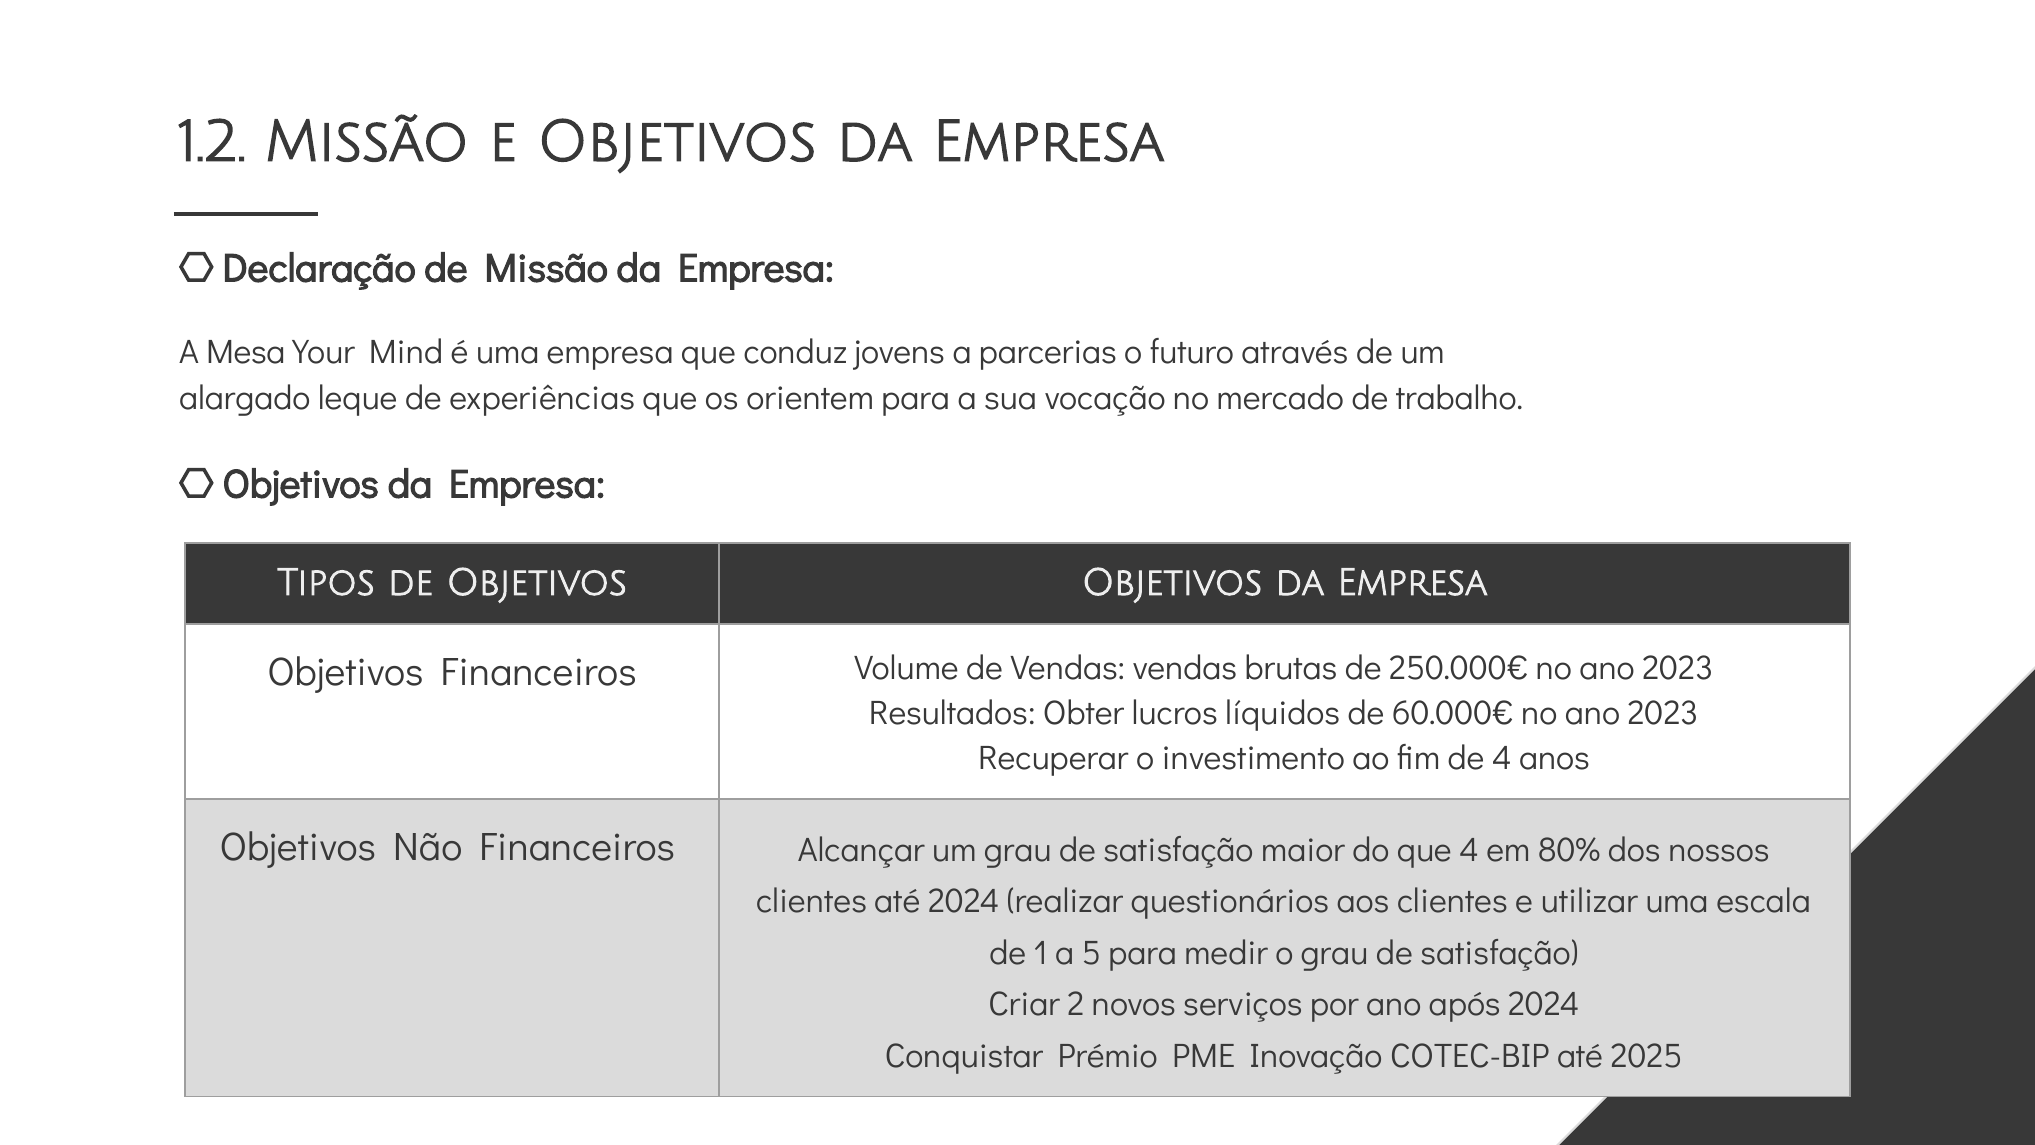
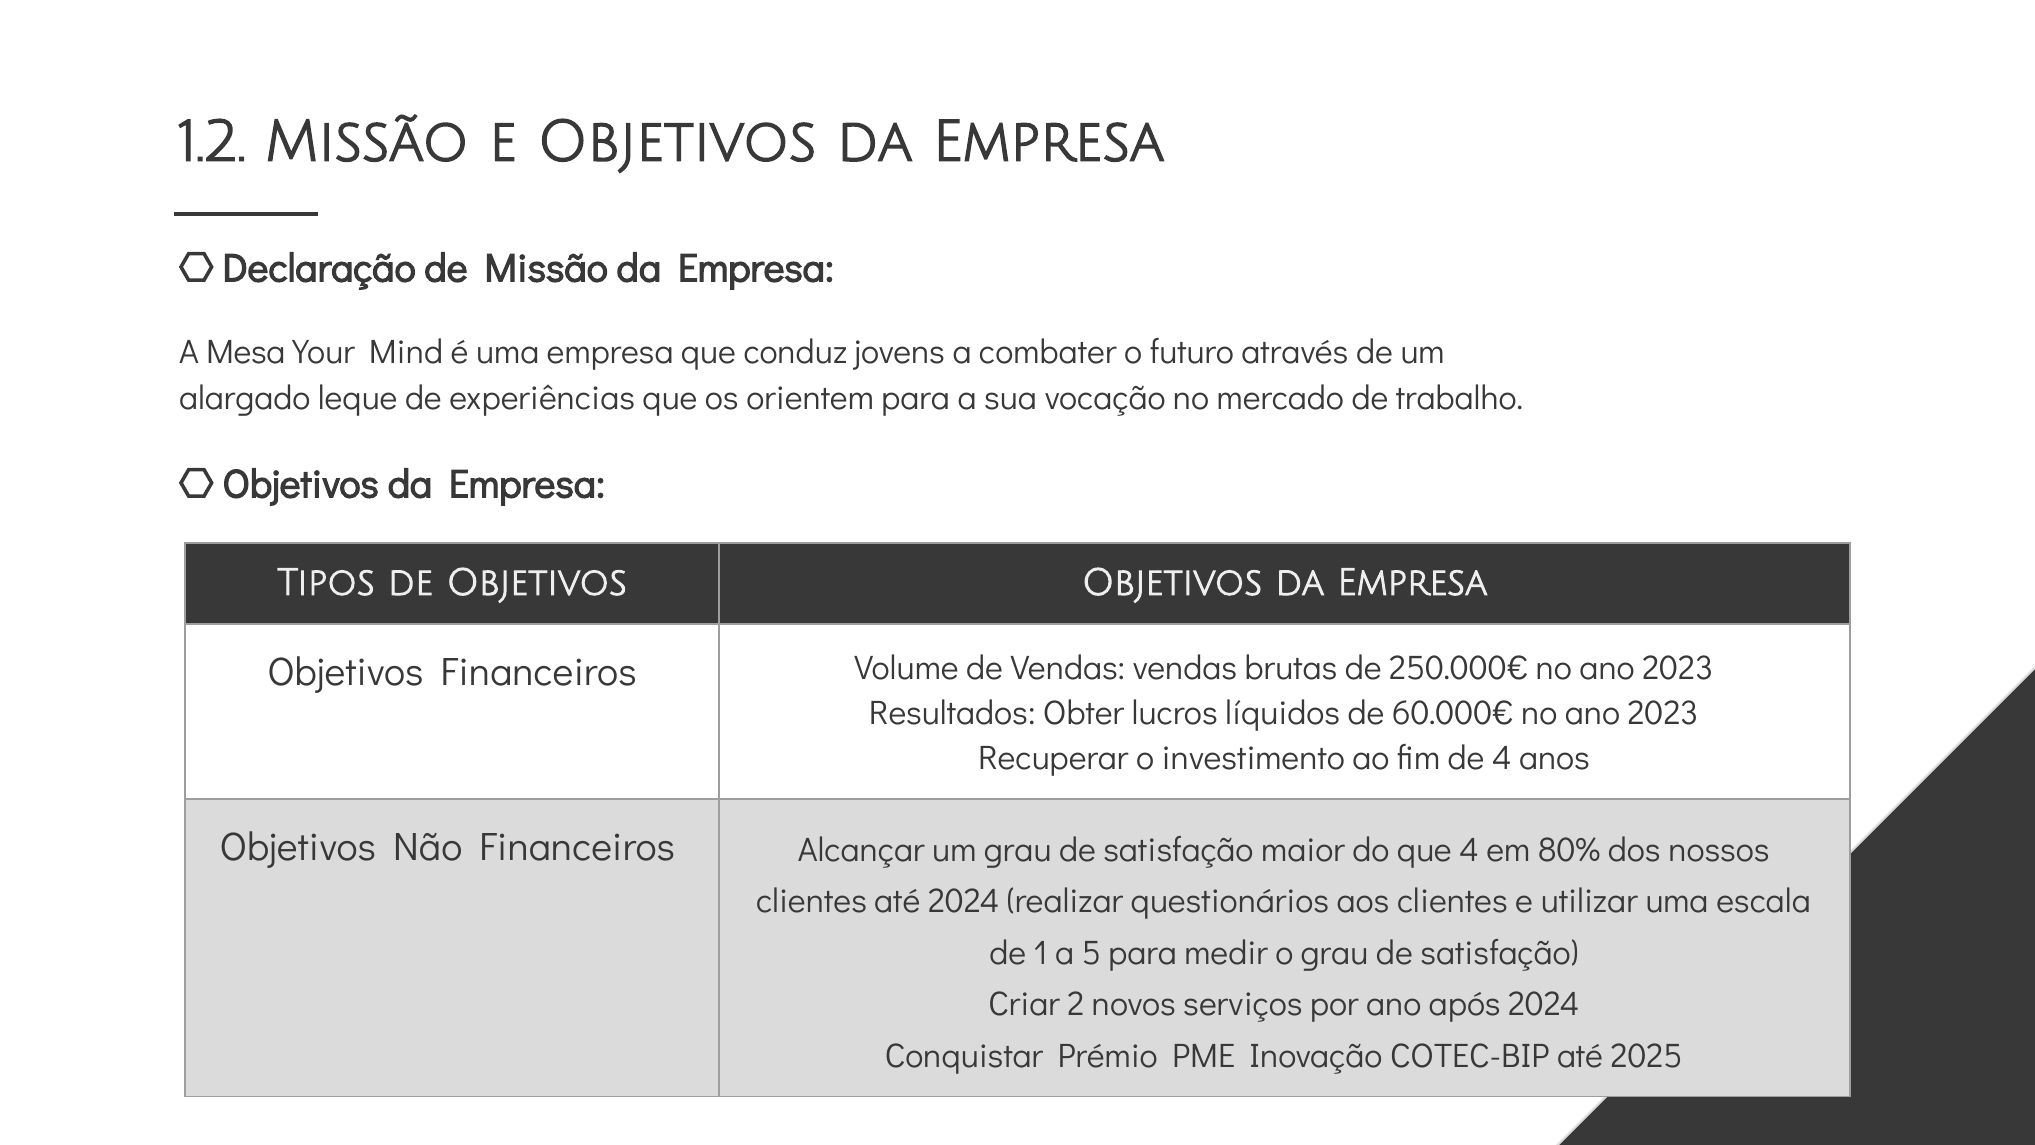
parcerias: parcerias -> combater (1048, 352)
